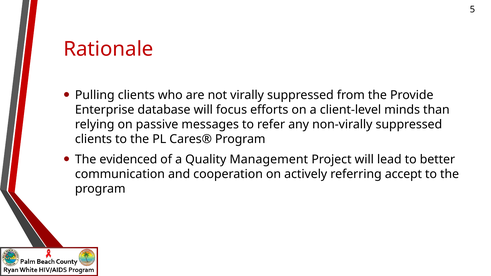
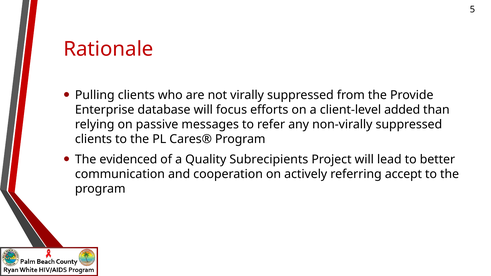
minds: minds -> added (402, 110)
Management: Management -> Subrecipients (269, 160)
